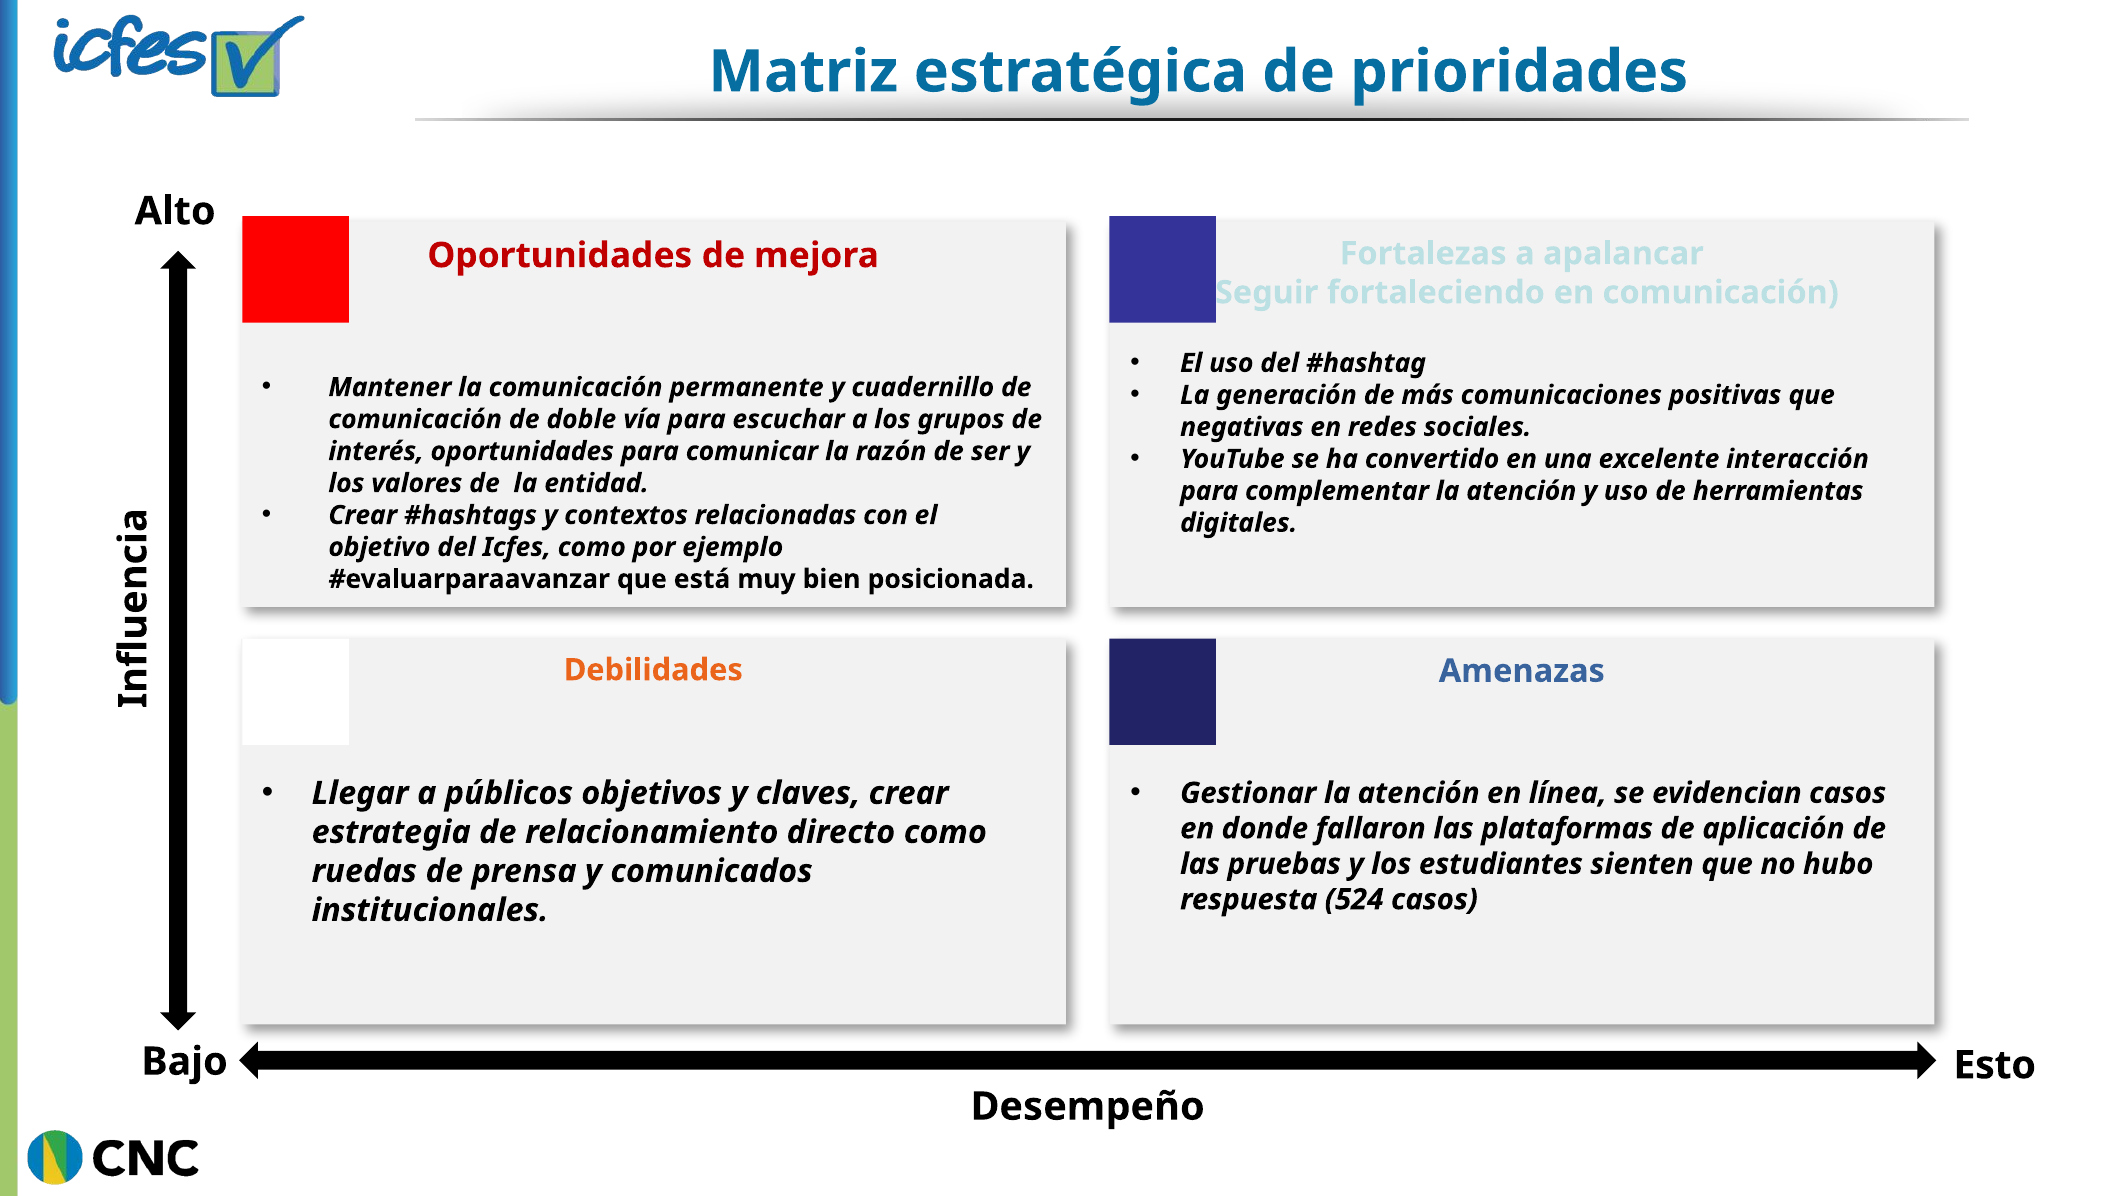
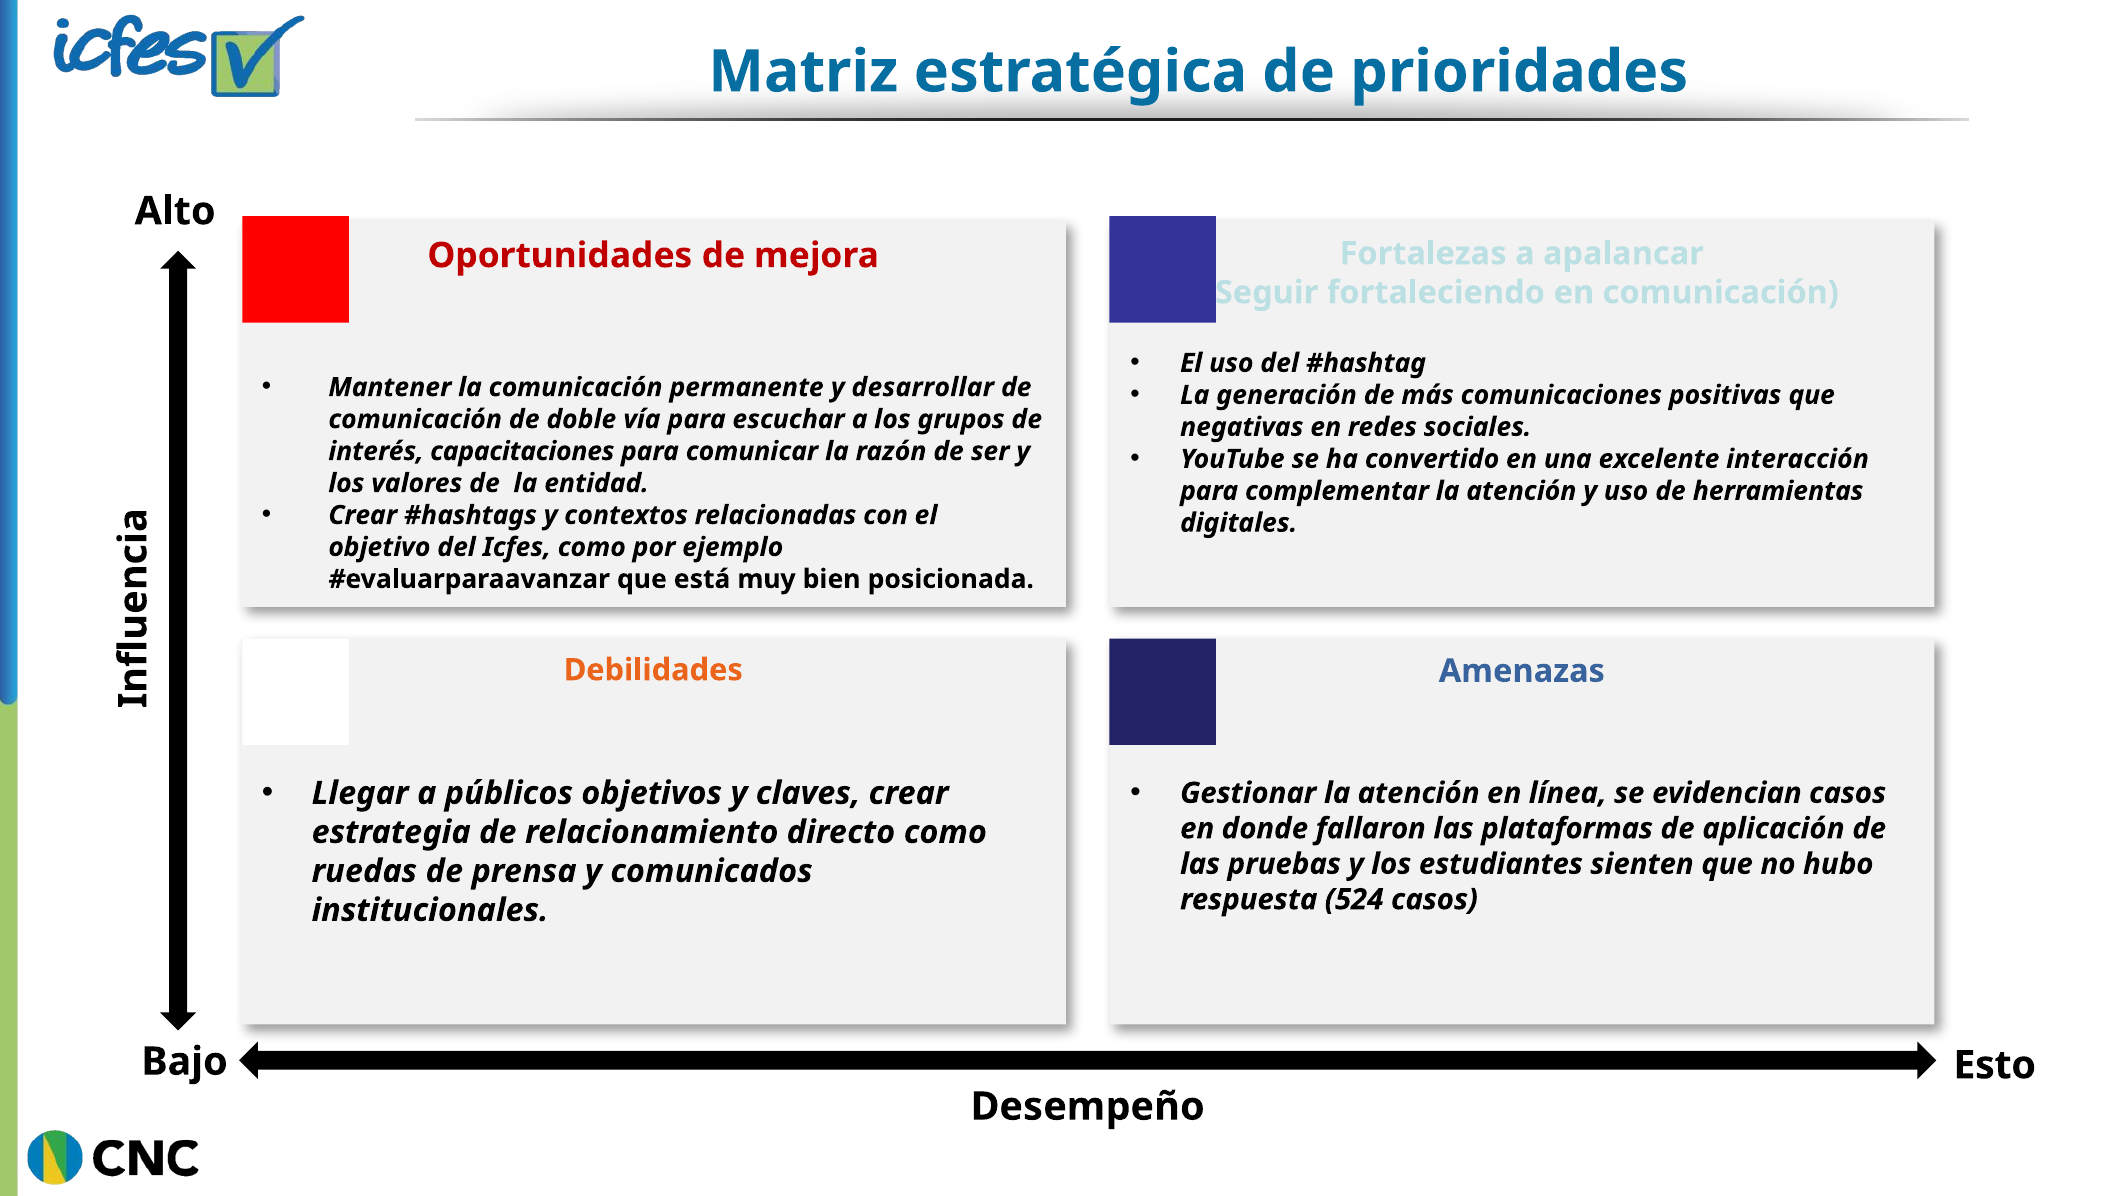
cuadernillo: cuadernillo -> desarrollar (923, 387)
interés oportunidades: oportunidades -> capacitaciones (522, 451)
